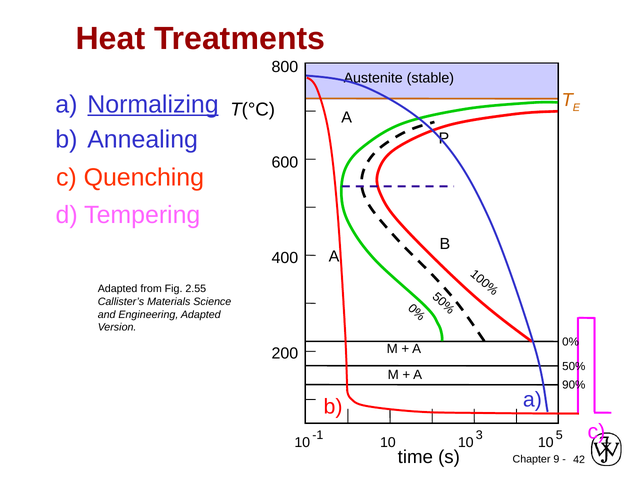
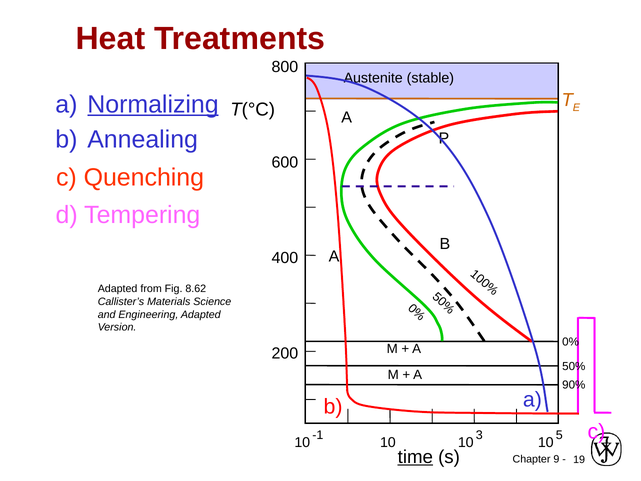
2.55: 2.55 -> 8.62 (196, 289)
time underline: none -> present (415, 457)
42: 42 -> 19 (579, 459)
